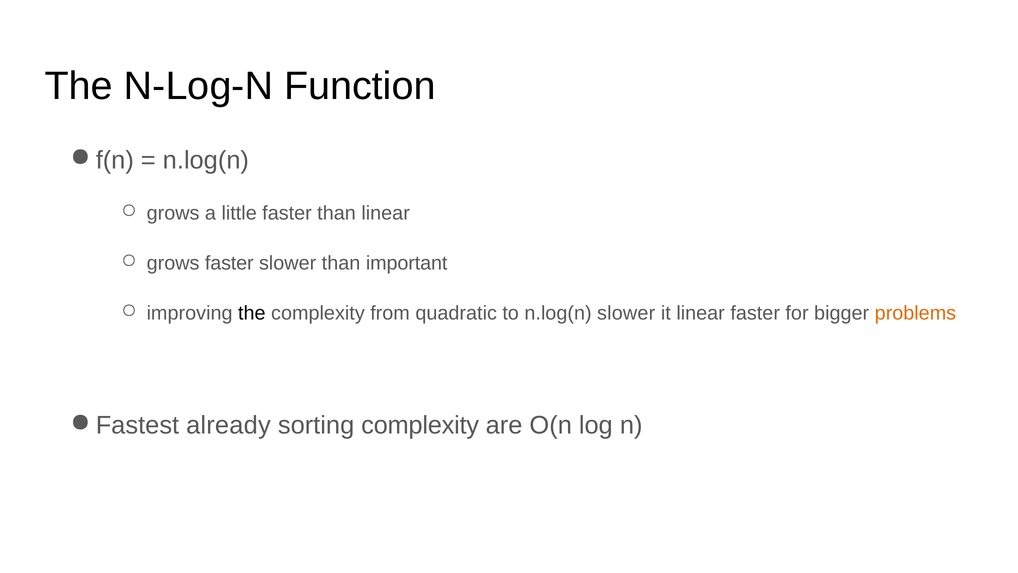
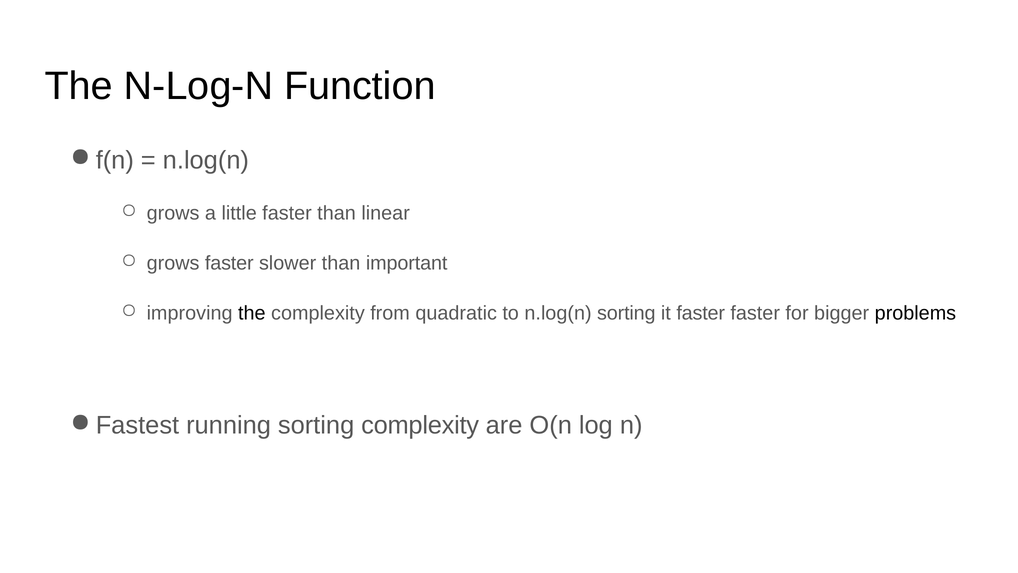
n.log(n slower: slower -> sorting (626, 313)
it linear: linear -> faster (701, 313)
problems colour: orange -> black (915, 313)
already: already -> running (229, 425)
